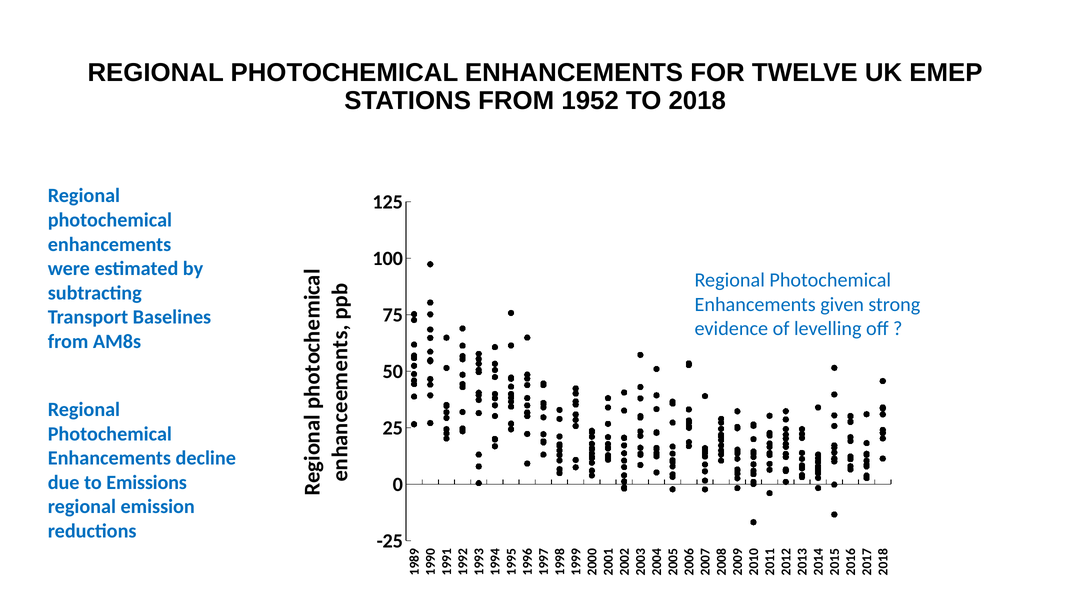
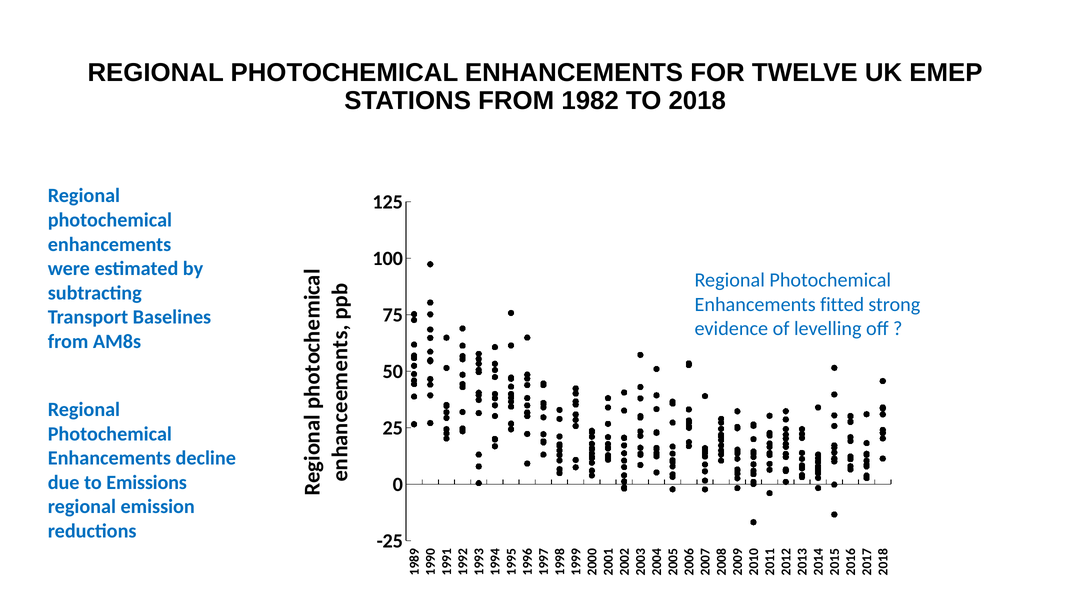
1952: 1952 -> 1982 (590, 100)
given: given -> fitted (842, 304)
